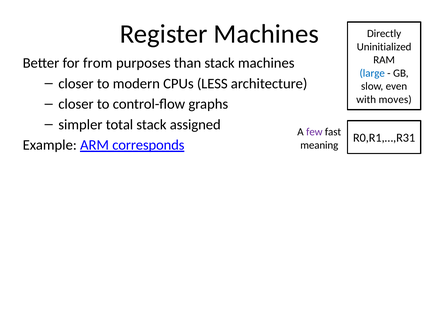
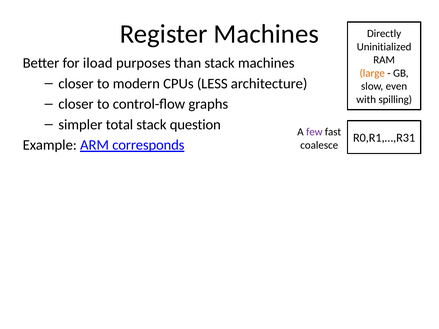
from: from -> iload (98, 63)
large colour: blue -> orange (372, 73)
moves: moves -> spilling (395, 100)
assigned: assigned -> question (195, 125)
meaning: meaning -> coalesce (319, 145)
